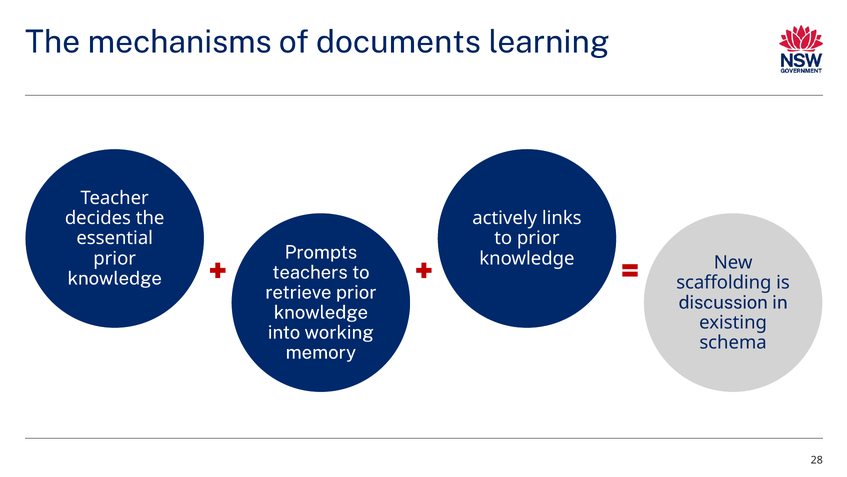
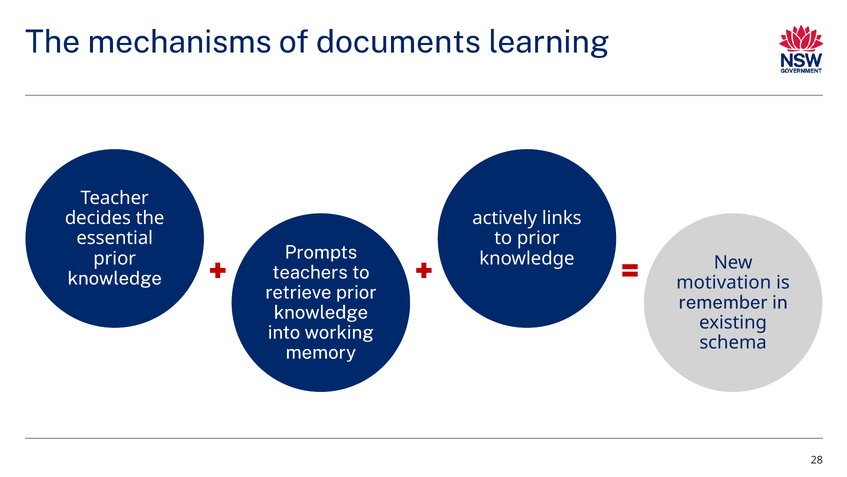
scaffolding: scaffolding -> motivation (724, 282)
discussion: discussion -> remember (723, 302)
